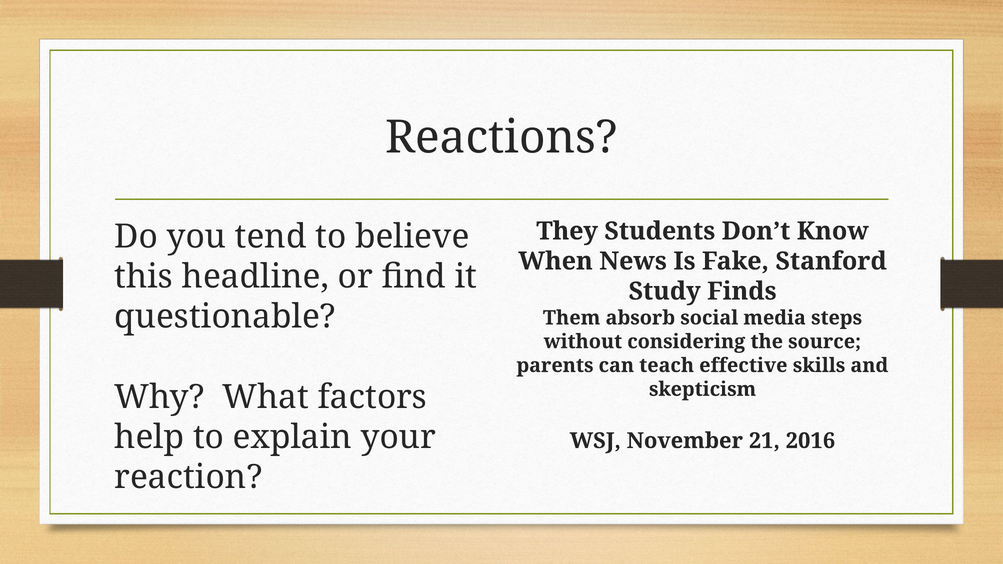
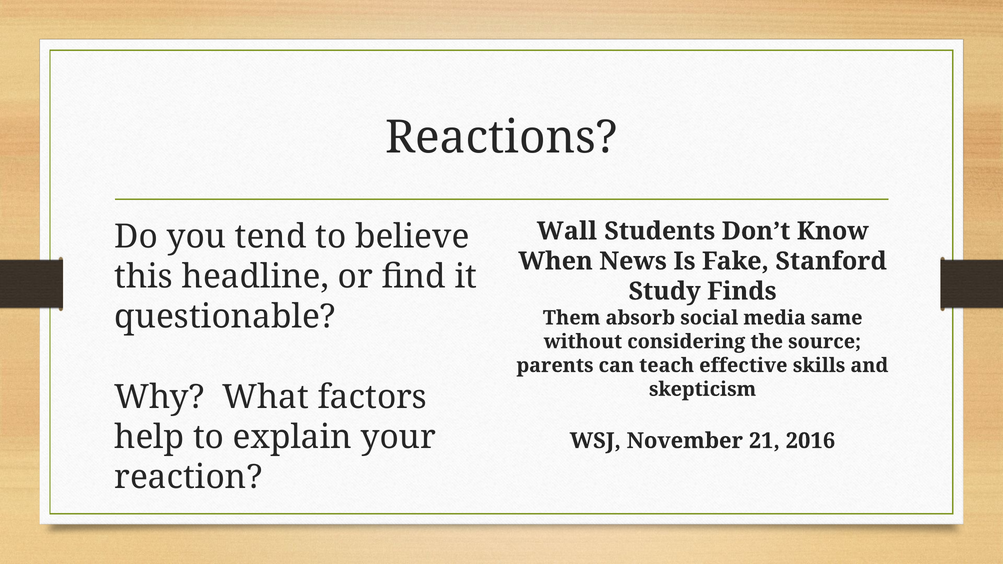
They: They -> Wall (567, 231)
steps: steps -> same (837, 318)
